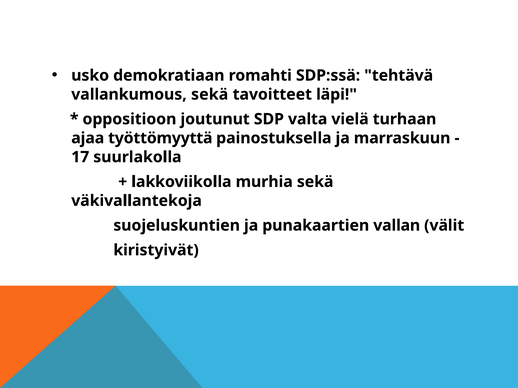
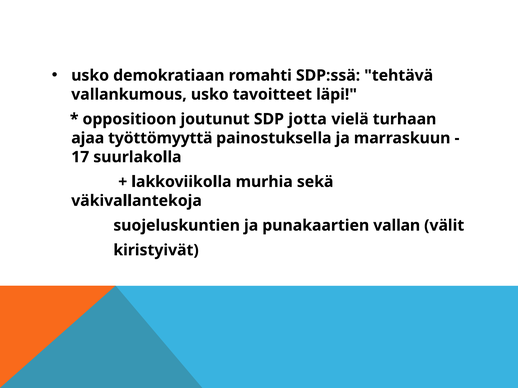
vallankumous sekä: sekä -> usko (210, 95)
valta: valta -> jotta (308, 119)
